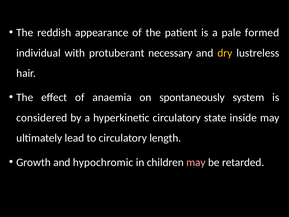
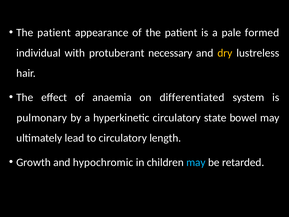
reddish: reddish -> patient (54, 33)
spontaneously: spontaneously -> differentiated (192, 97)
considered: considered -> pulmonary (42, 118)
inside: inside -> bowel (243, 118)
may colour: pink -> light blue (196, 162)
